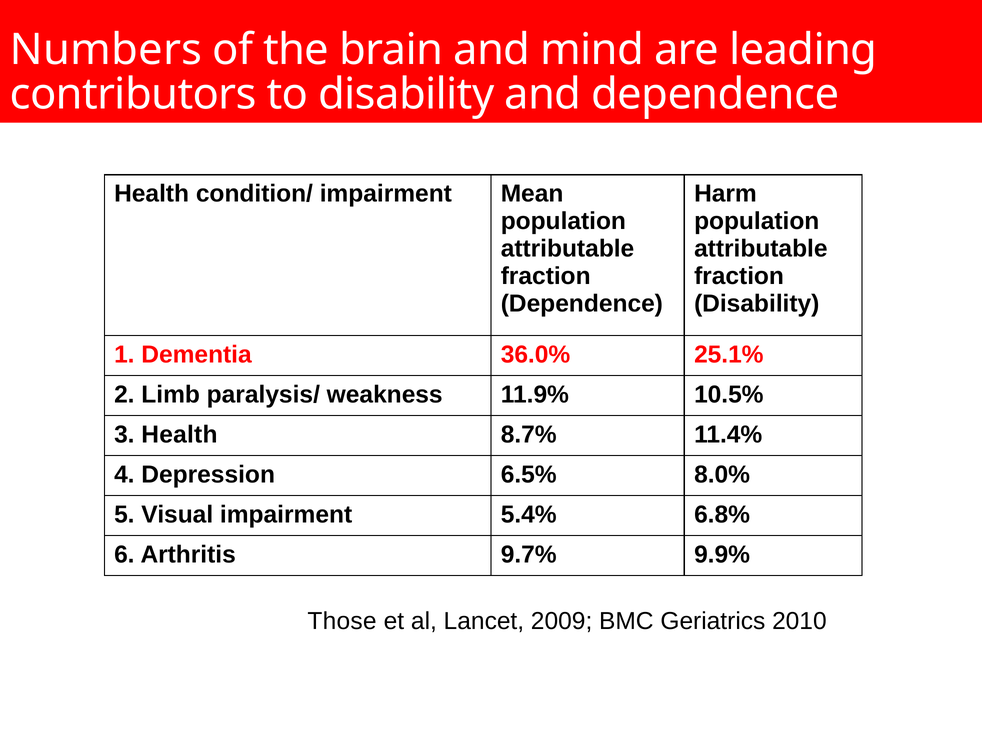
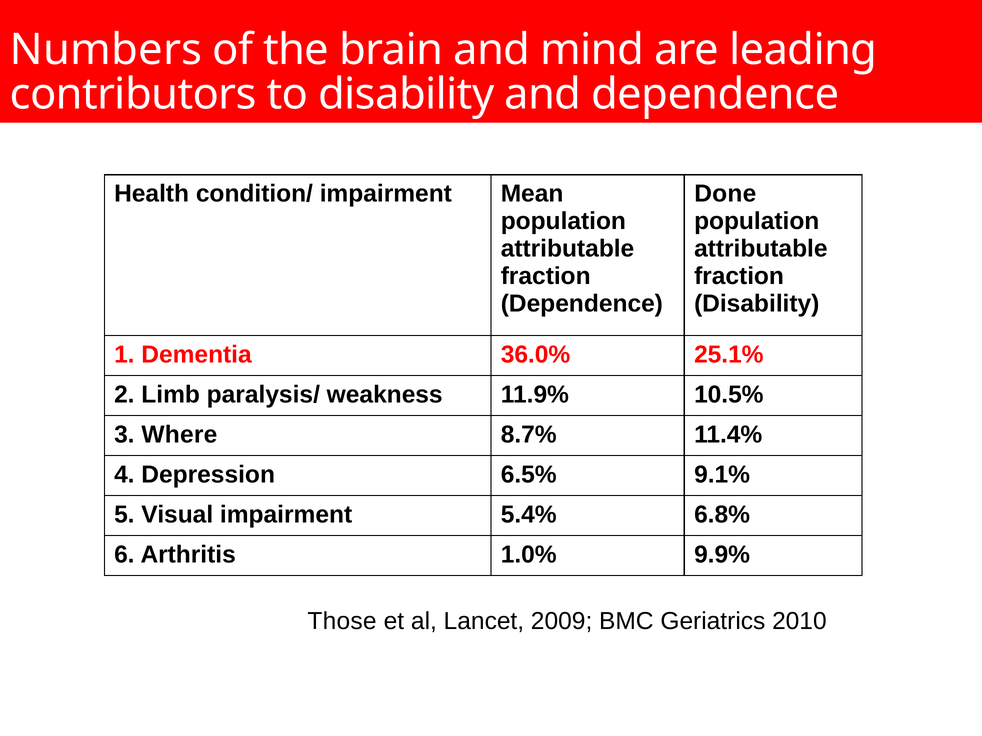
Harm: Harm -> Done (725, 194)
3 Health: Health -> Where (179, 435)
8.0%: 8.0% -> 9.1% (722, 475)
9.7%: 9.7% -> 1.0% (529, 555)
